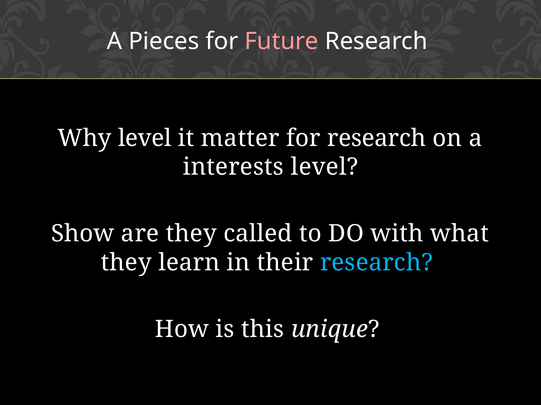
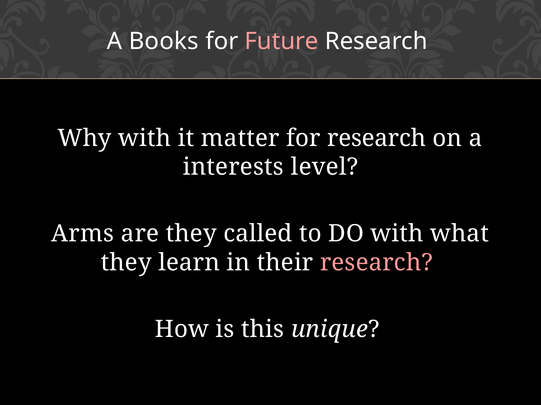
Pieces: Pieces -> Books (164, 41)
Why level: level -> with (145, 138)
Show: Show -> Arms (83, 234)
research colour: light blue -> pink (376, 263)
